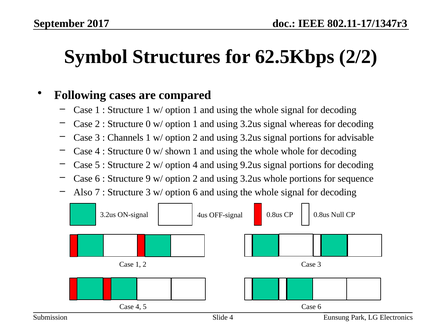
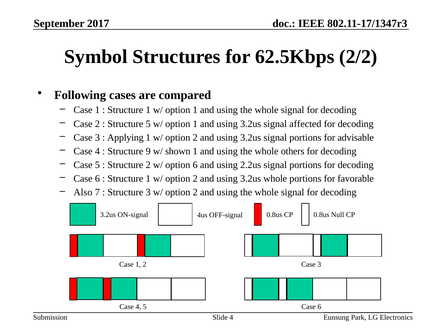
0: 0 -> 5 (148, 124)
whereas: whereas -> affected (305, 124)
Channels: Channels -> Applying (125, 138)
0: 0 -> 9 (148, 151)
whole whole: whole -> others (293, 151)
option 4: 4 -> 6 (195, 165)
9.2us: 9.2us -> 2.2us (251, 165)
9: 9 -> 1 (148, 179)
sequence: sequence -> favorable (356, 179)
3 w/ option 6: 6 -> 2 (195, 193)
